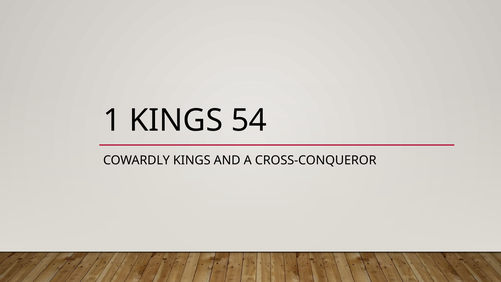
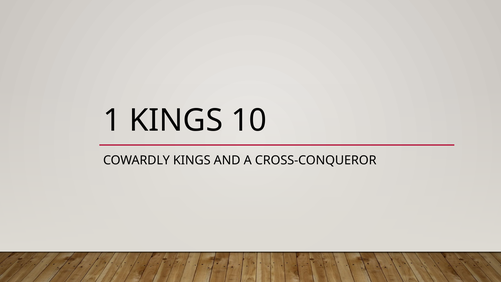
54: 54 -> 10 (249, 120)
